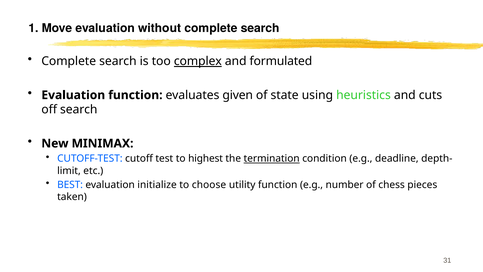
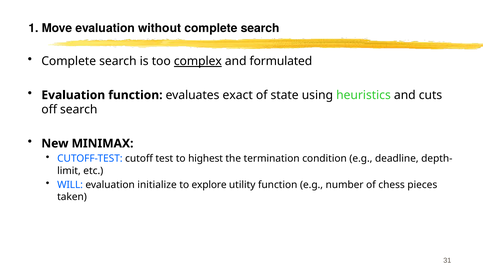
given: given -> exact (238, 95)
termination underline: present -> none (272, 158)
BEST: BEST -> WILL (70, 185)
choose: choose -> explore (209, 185)
